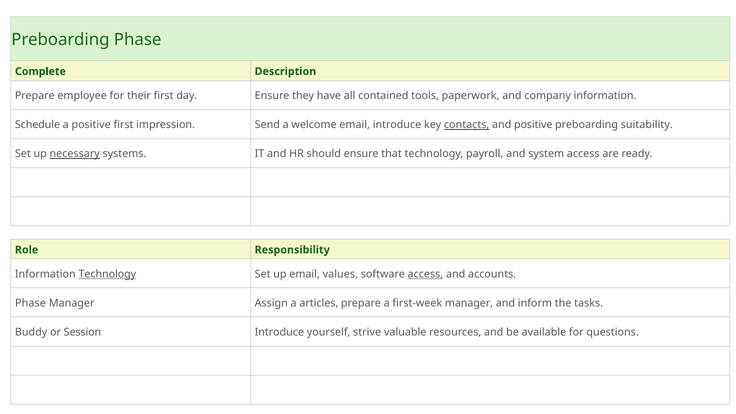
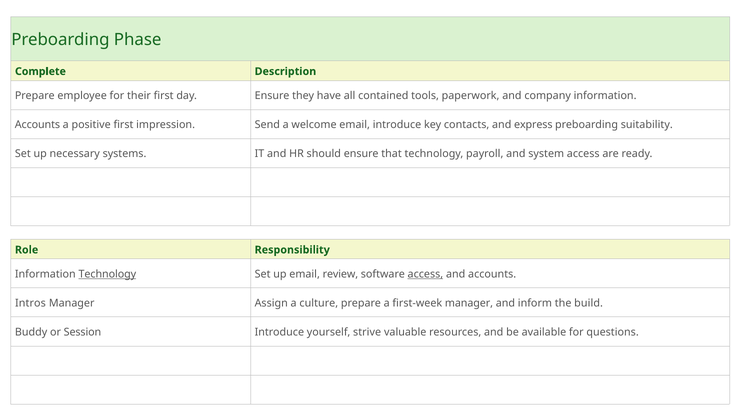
Schedule: Schedule -> Accounts (37, 125)
contacts underline: present -> none (467, 125)
and positive: positive -> express (533, 125)
necessary underline: present -> none (75, 154)
values: values -> review (340, 274)
Phase: Phase -> Intros (30, 303)
articles: articles -> culture (319, 303)
tasks: tasks -> build (589, 303)
